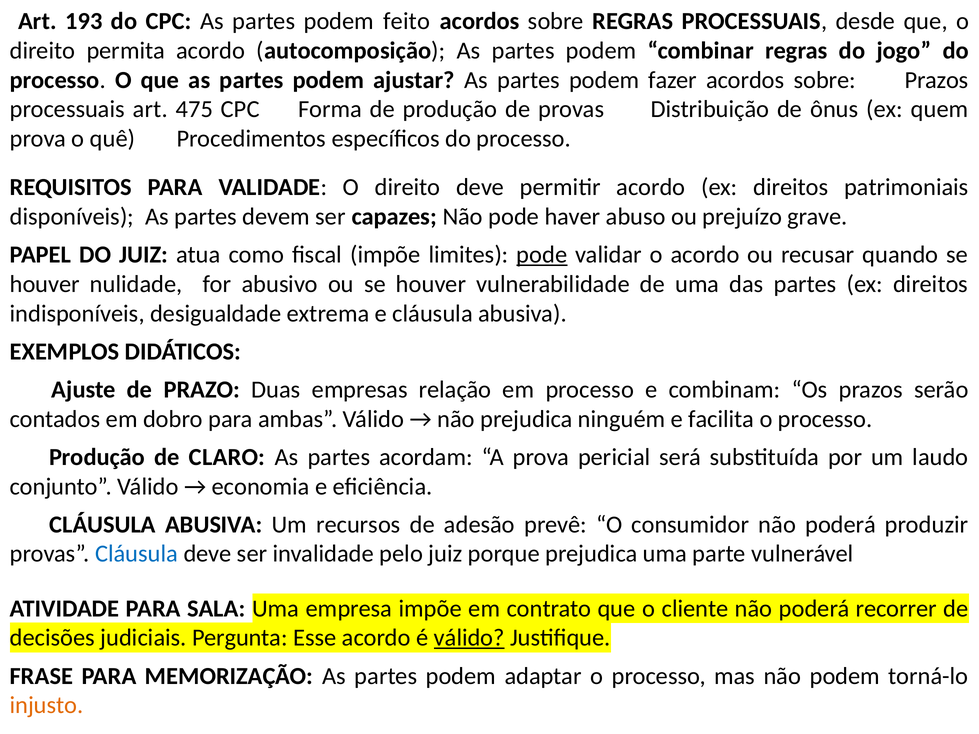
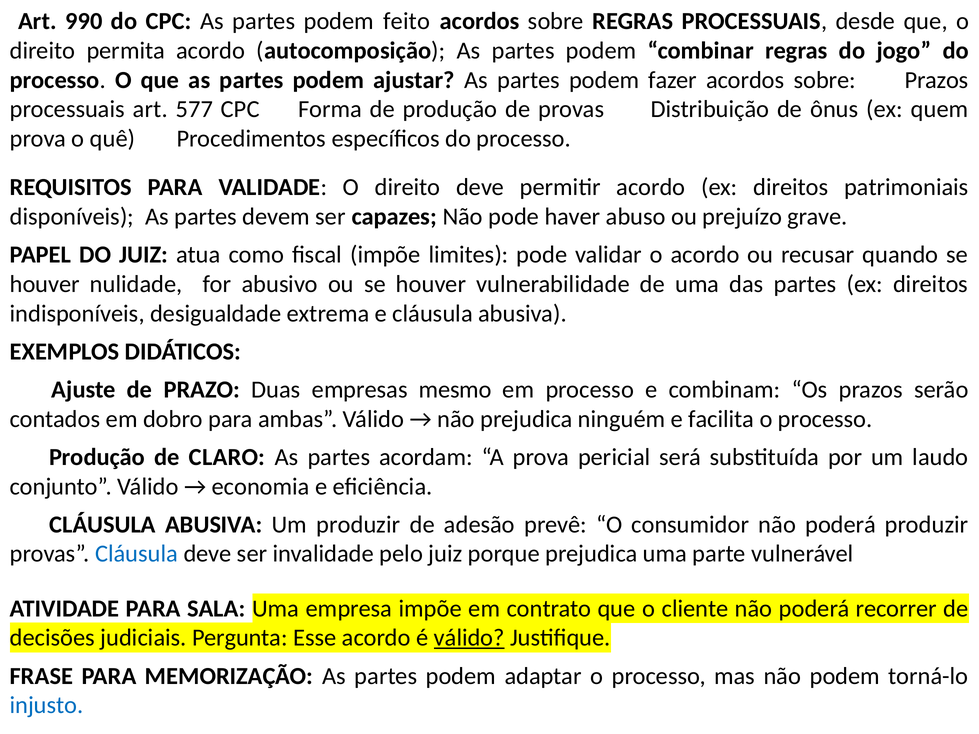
193: 193 -> 990 (84, 21)
475: 475 -> 577 (194, 109)
pode underline: present -> none (542, 255)
relação: relação -> mesmo (455, 390)
Um recursos: recursos -> produzir (358, 525)
injusto colour: orange -> blue (47, 706)
